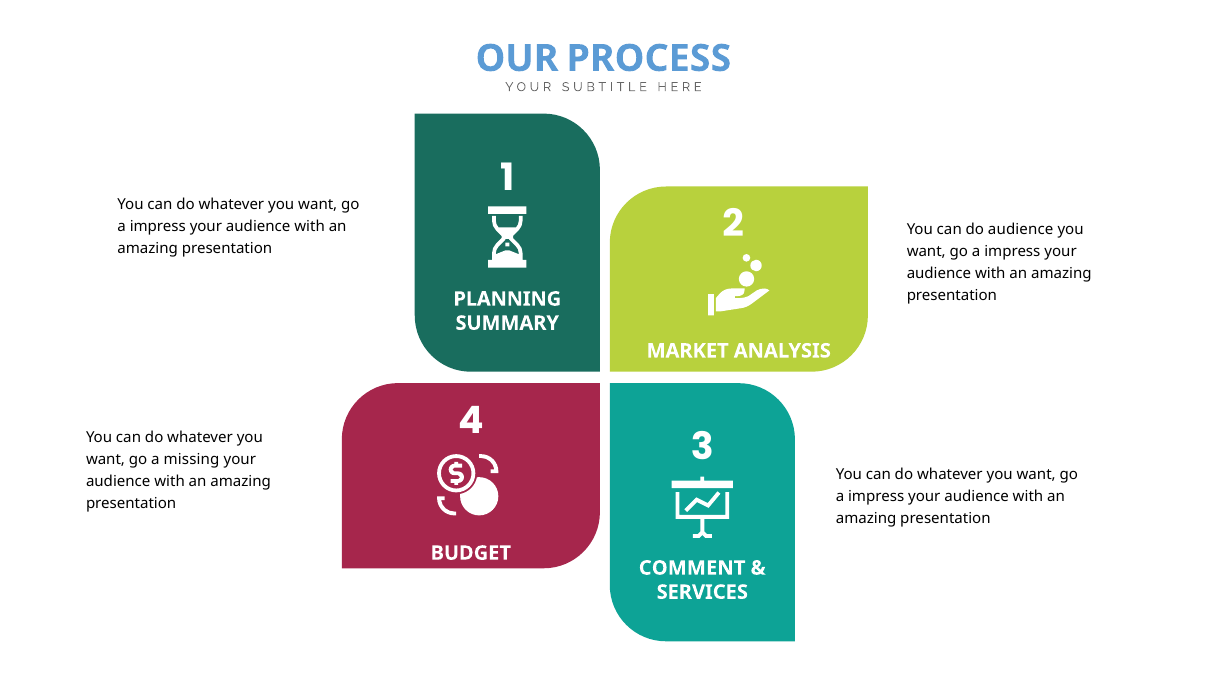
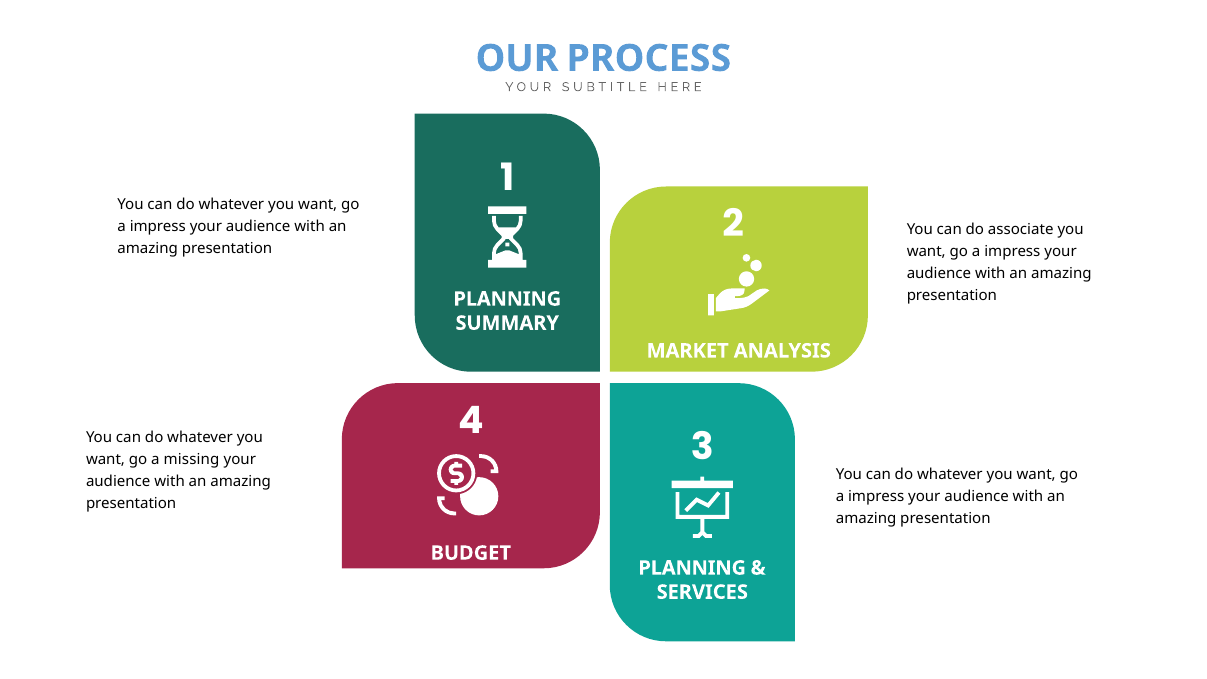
do audience: audience -> associate (1021, 230)
COMMENT: COMMENT -> PLANNING (692, 568)
